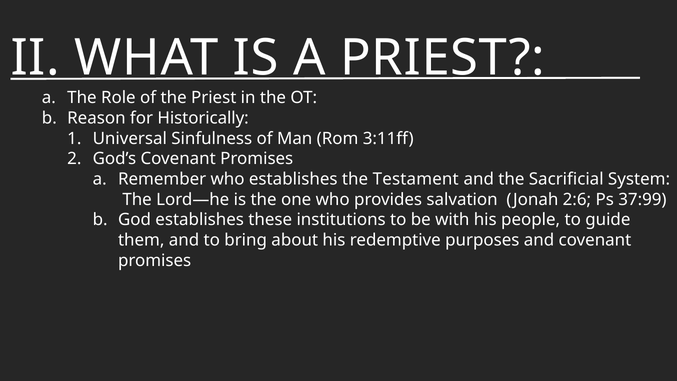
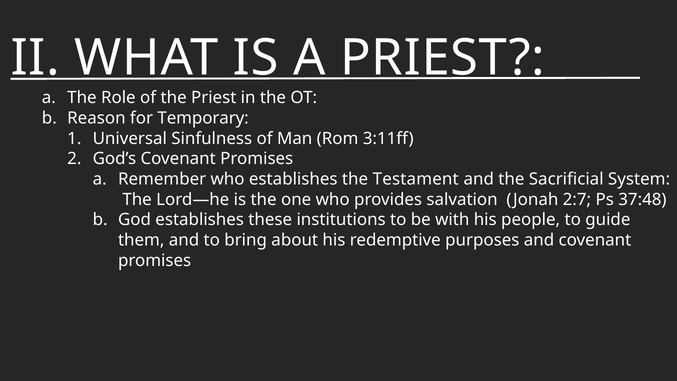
Historically: Historically -> Temporary (203, 118)
2:6: 2:6 -> 2:7 (577, 199)
37:99: 37:99 -> 37:48 (642, 199)
